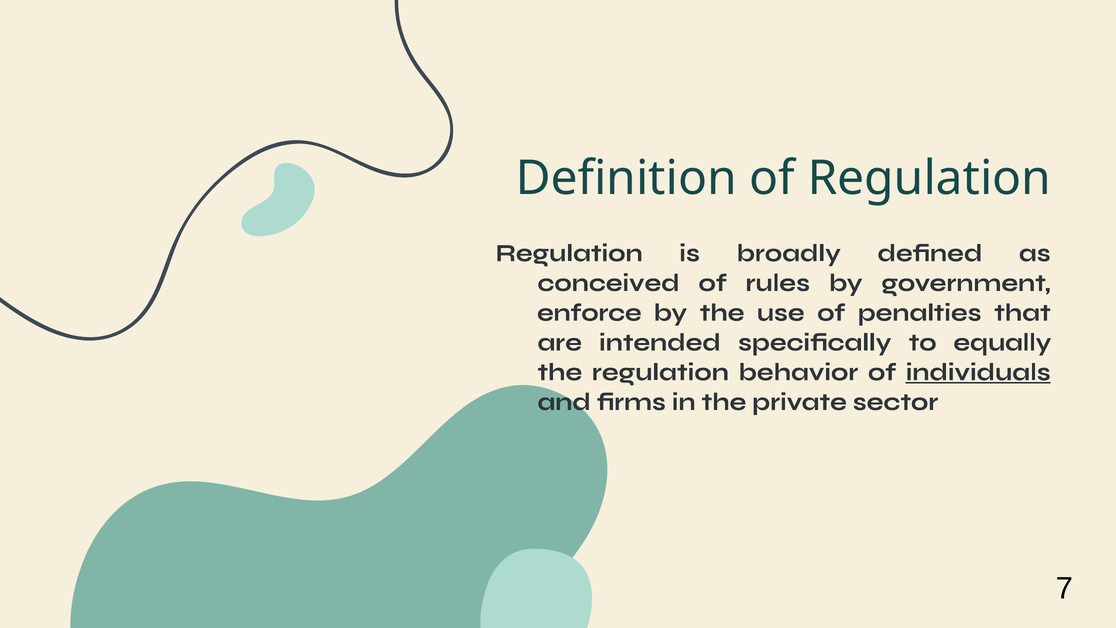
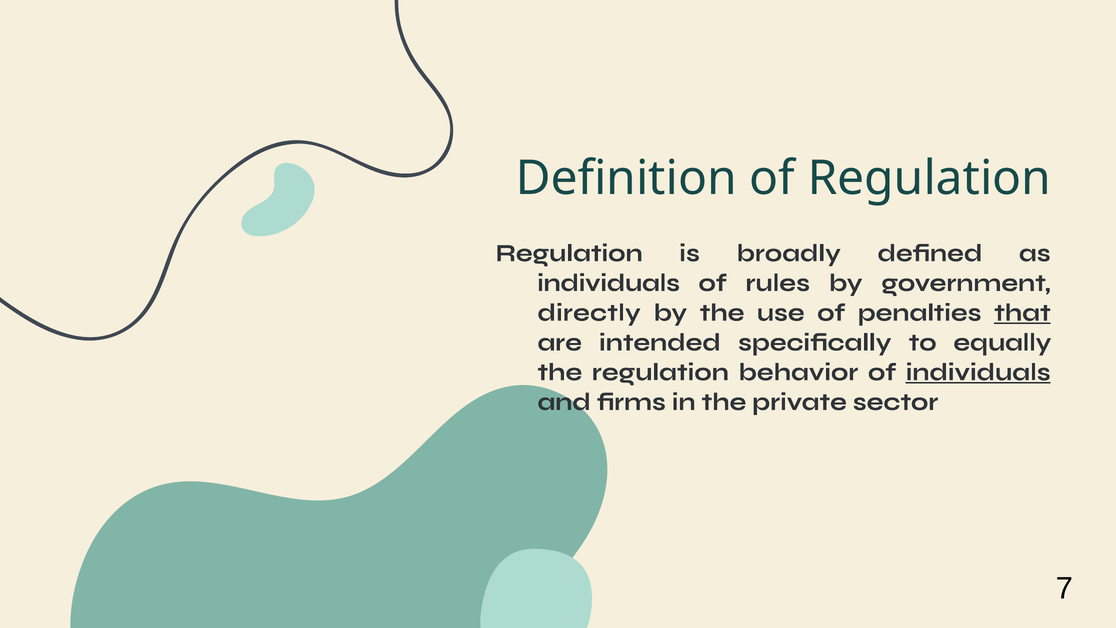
conceived: conceived -> individuals (609, 283)
enforce: enforce -> directly (589, 312)
that underline: none -> present (1022, 312)
